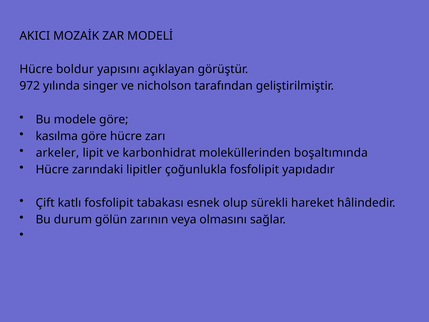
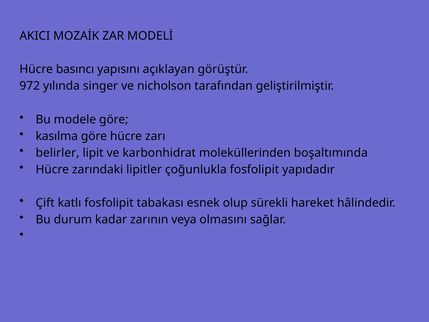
boldur: boldur -> basıncı (75, 69)
arkeler: arkeler -> belirler (58, 153)
gölün: gölün -> kadar (111, 219)
